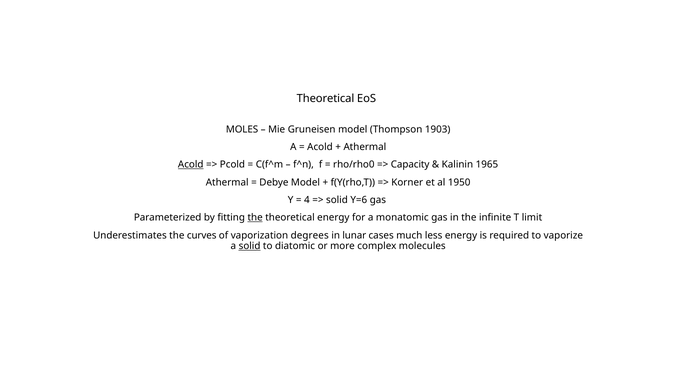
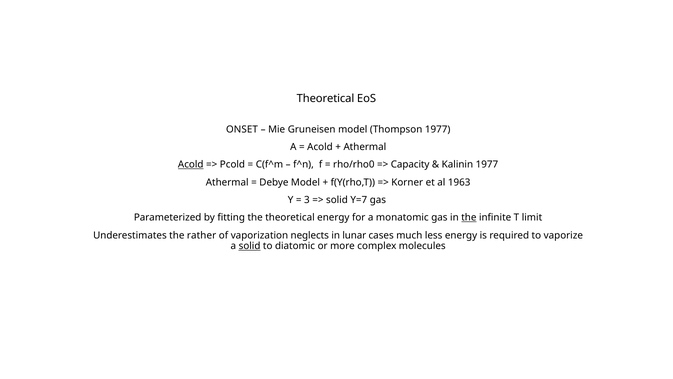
MOLES: MOLES -> ONSET (242, 129)
Thompson 1903: 1903 -> 1977 (438, 129)
Kalinin 1965: 1965 -> 1977 (487, 164)
1950: 1950 -> 1963 (459, 182)
4: 4 -> 3 (307, 200)
Y=6: Y=6 -> Y=7 (359, 200)
the underline: present -> none (255, 217)
the underline: none -> present (469, 217)
curves: curves -> rather (202, 235)
degrees: degrees -> neglects (310, 235)
